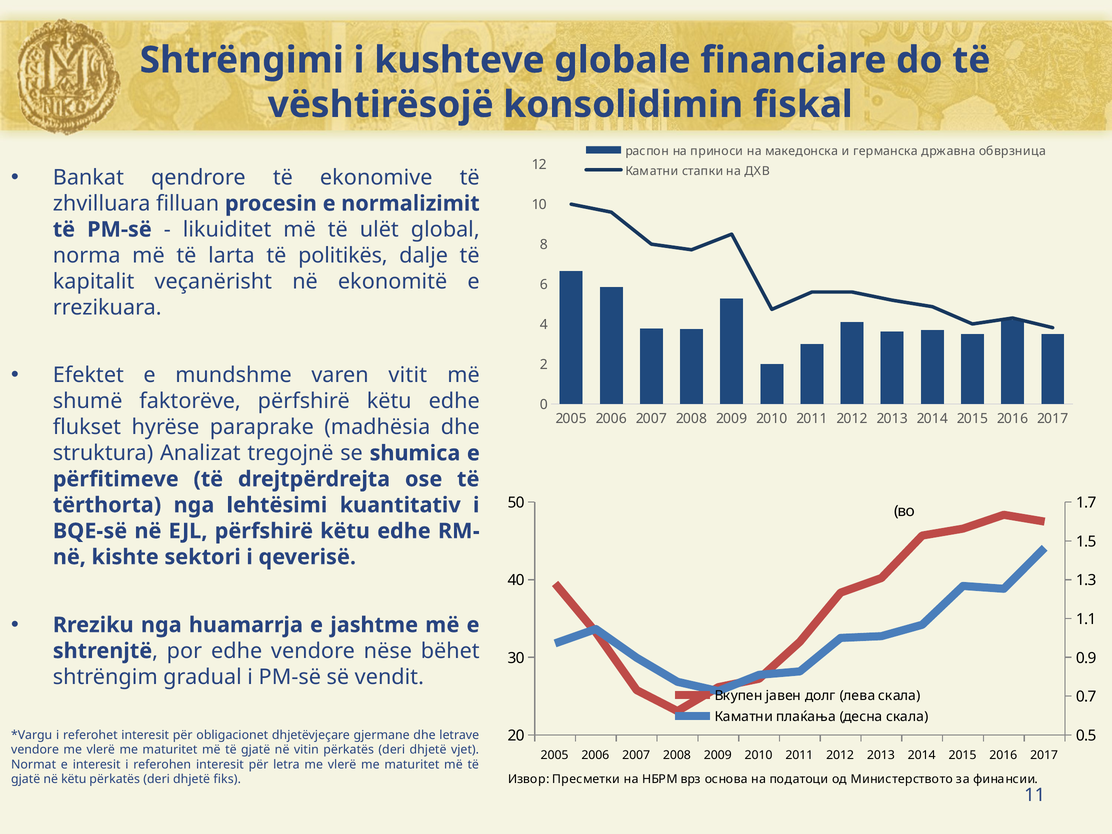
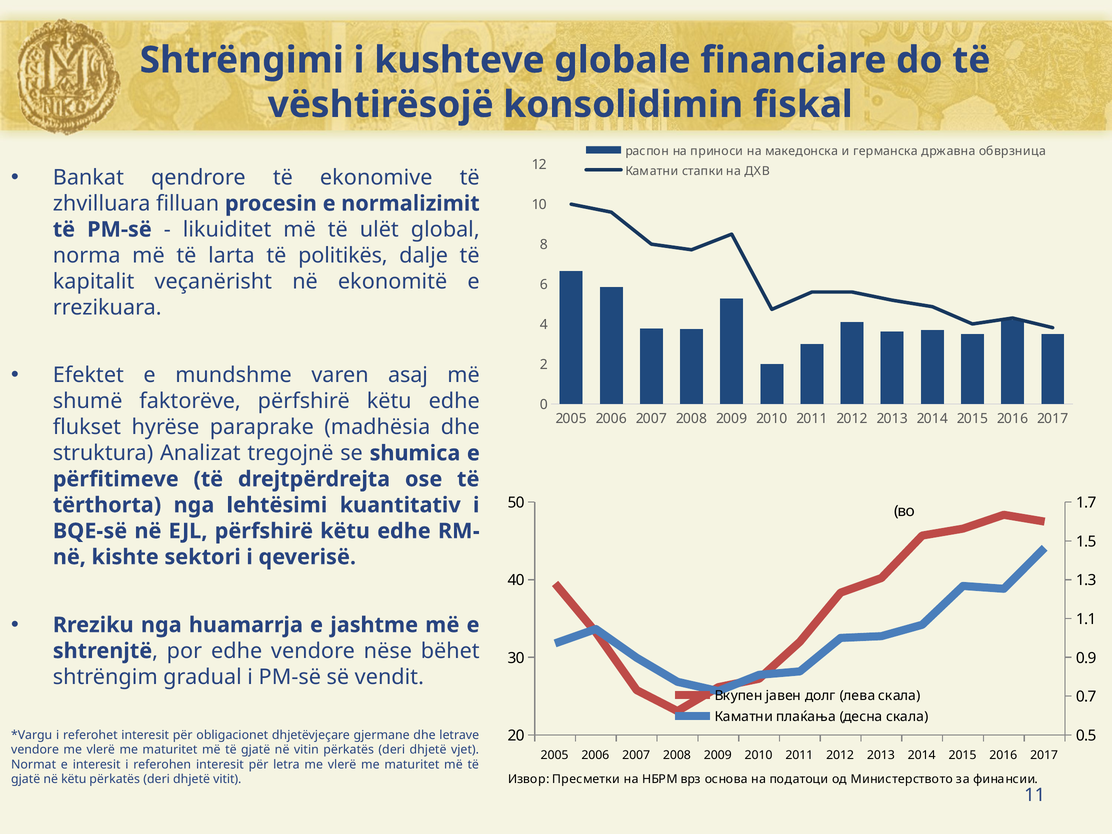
vitit: vitit -> asaj (408, 375)
fiks: fiks -> vitit (227, 779)
